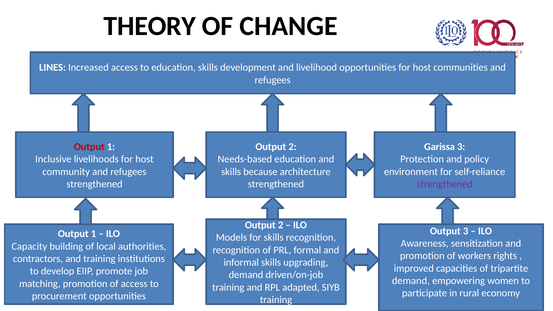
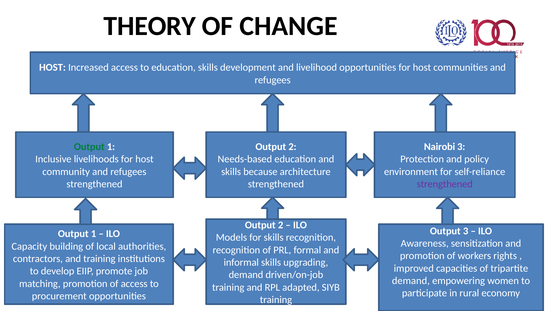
LINES: LINES -> HOST (52, 68)
Output colour: red -> green (89, 147)
Garissa: Garissa -> Nairobi (440, 147)
